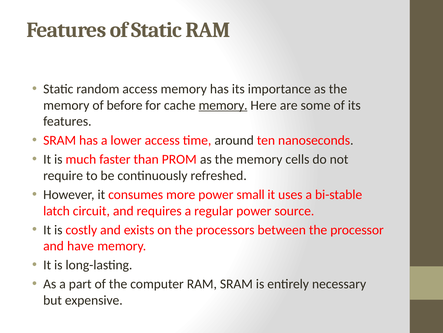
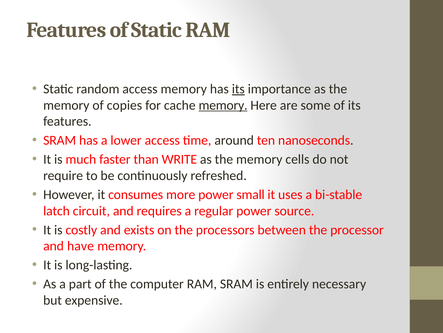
its underline: none -> present (238, 89)
before: before -> copies (124, 105)
PROM: PROM -> WRITE (179, 159)
